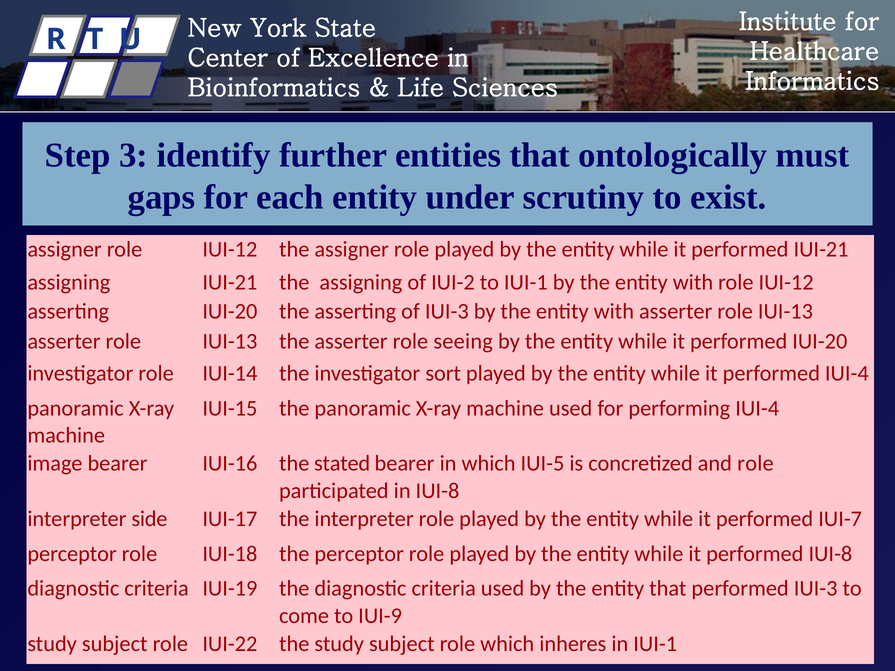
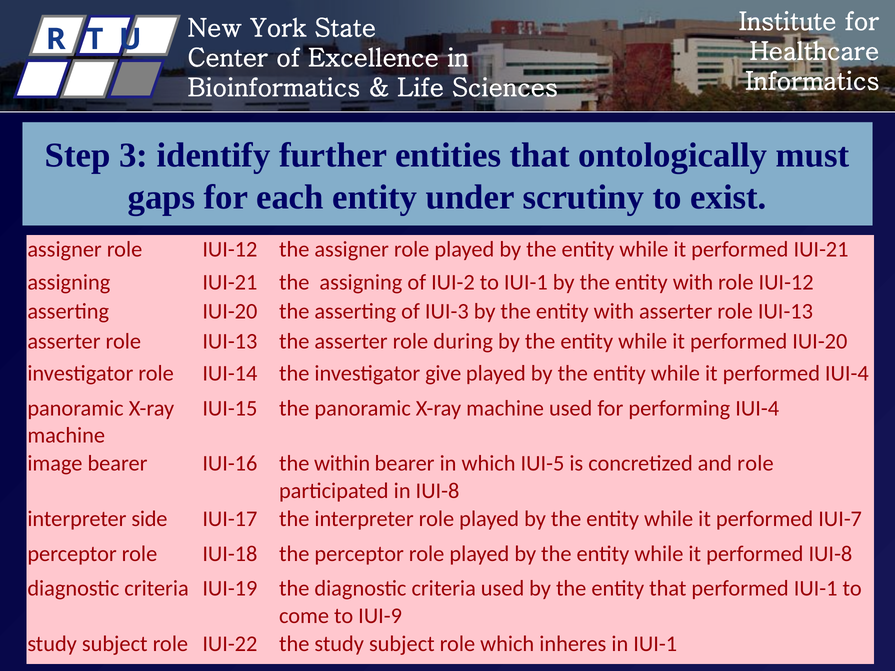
seeing: seeing -> during (463, 342)
sort: sort -> give (443, 374)
stated: stated -> within (342, 464)
performed IUI-3: IUI-3 -> IUI-1 (816, 589)
